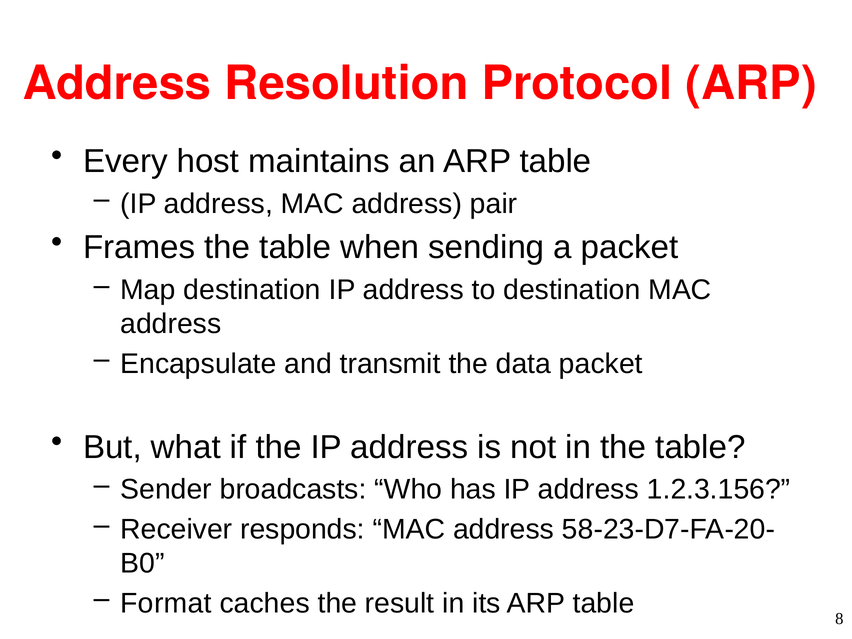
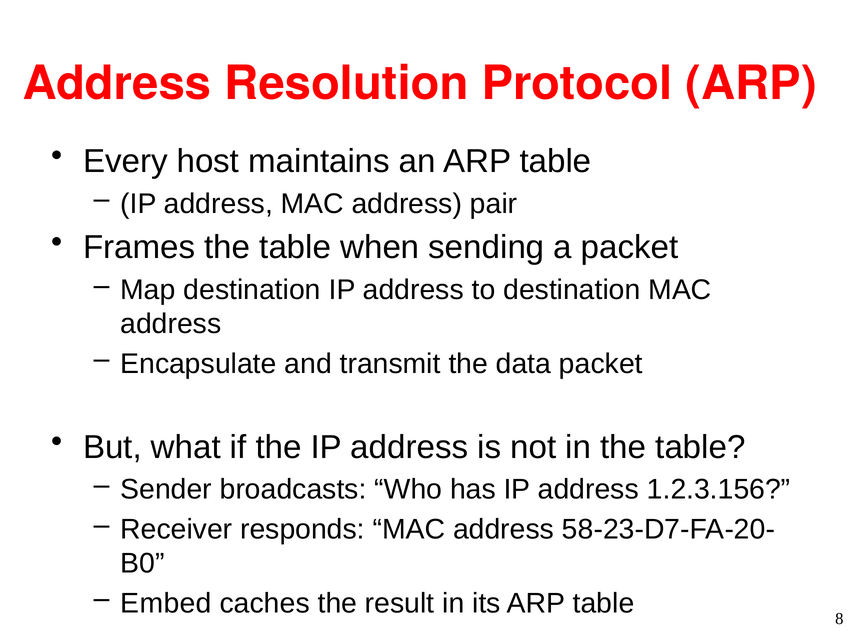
Format: Format -> Embed (166, 603)
